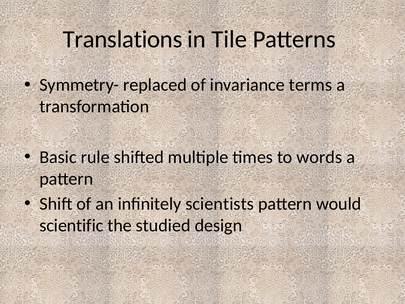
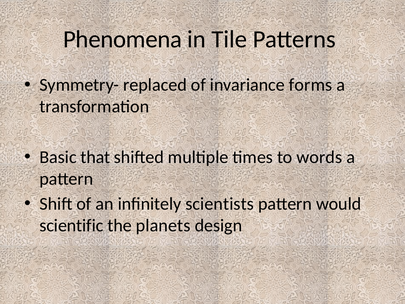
Translations: Translations -> Phenomena (123, 39)
terms: terms -> forms (311, 85)
rule: rule -> that (95, 157)
studied: studied -> planets (163, 225)
